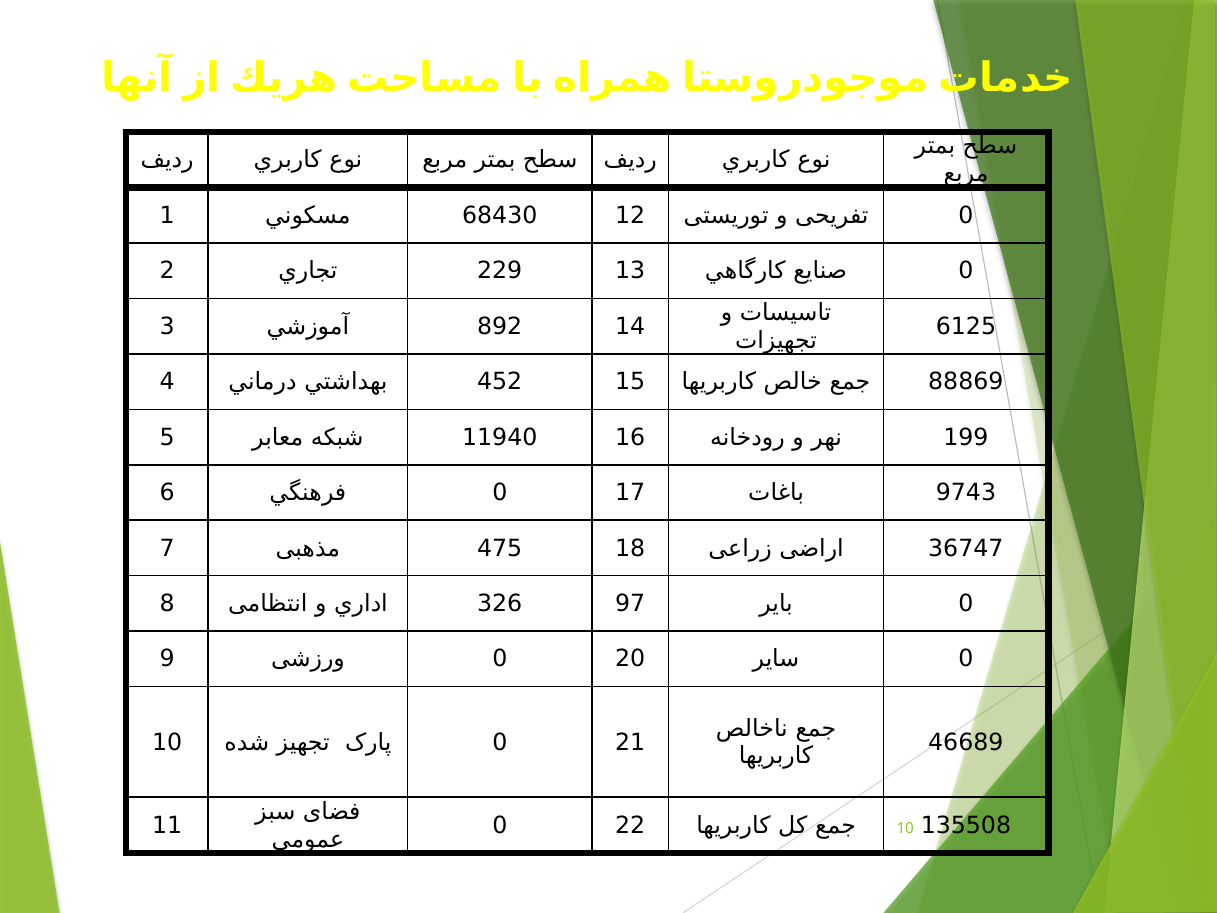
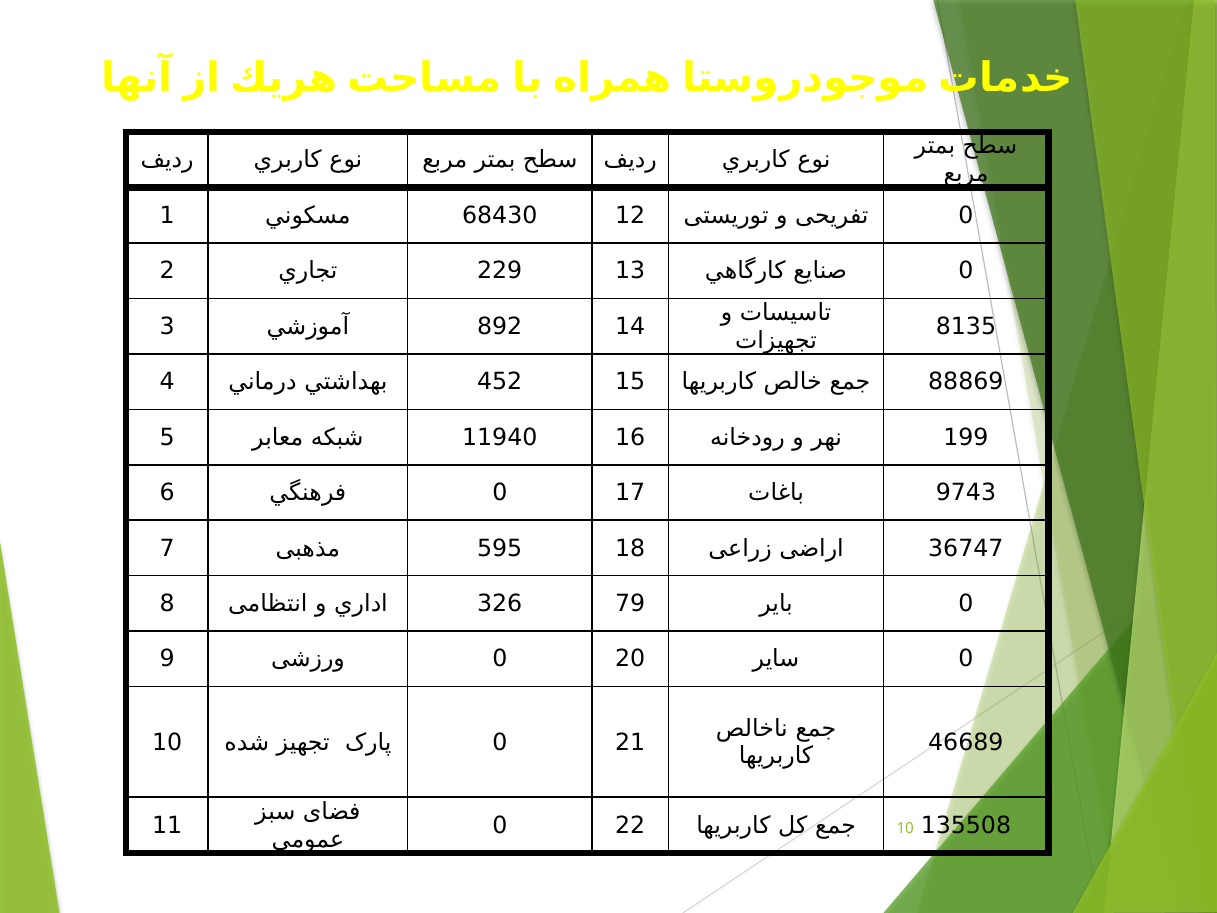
6125: 6125 -> 8135 (966, 326)
475: 475 -> 595 (500, 548)
97: 97 -> 79 (630, 604)
